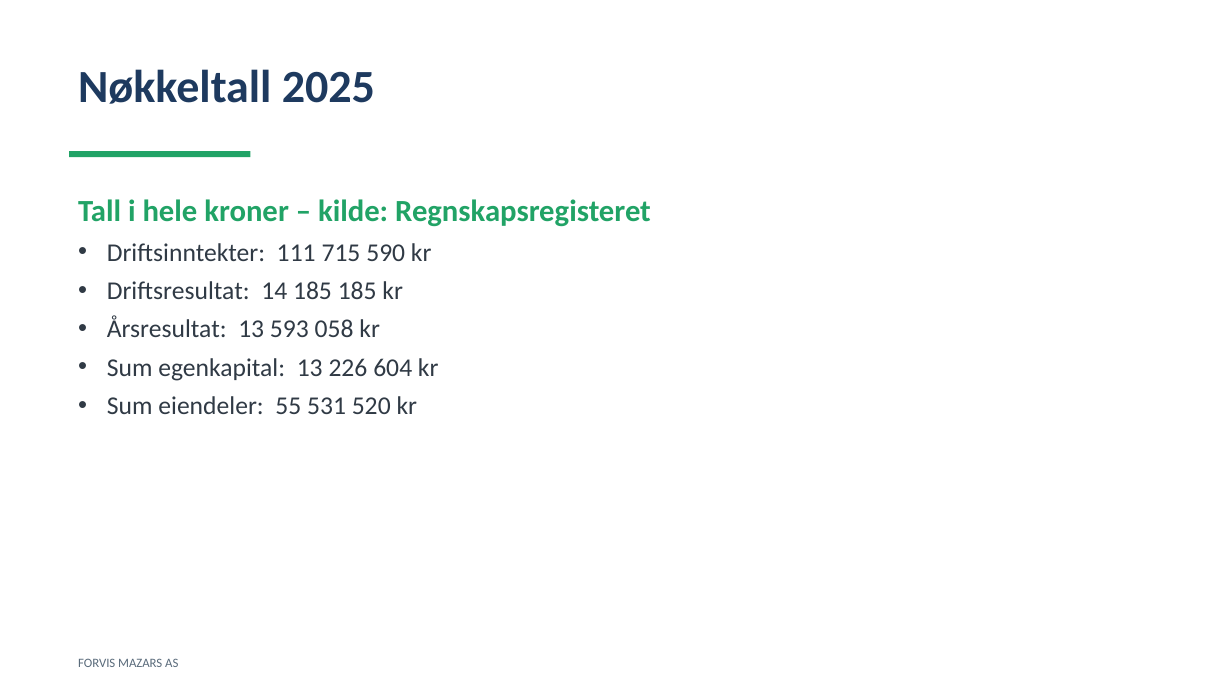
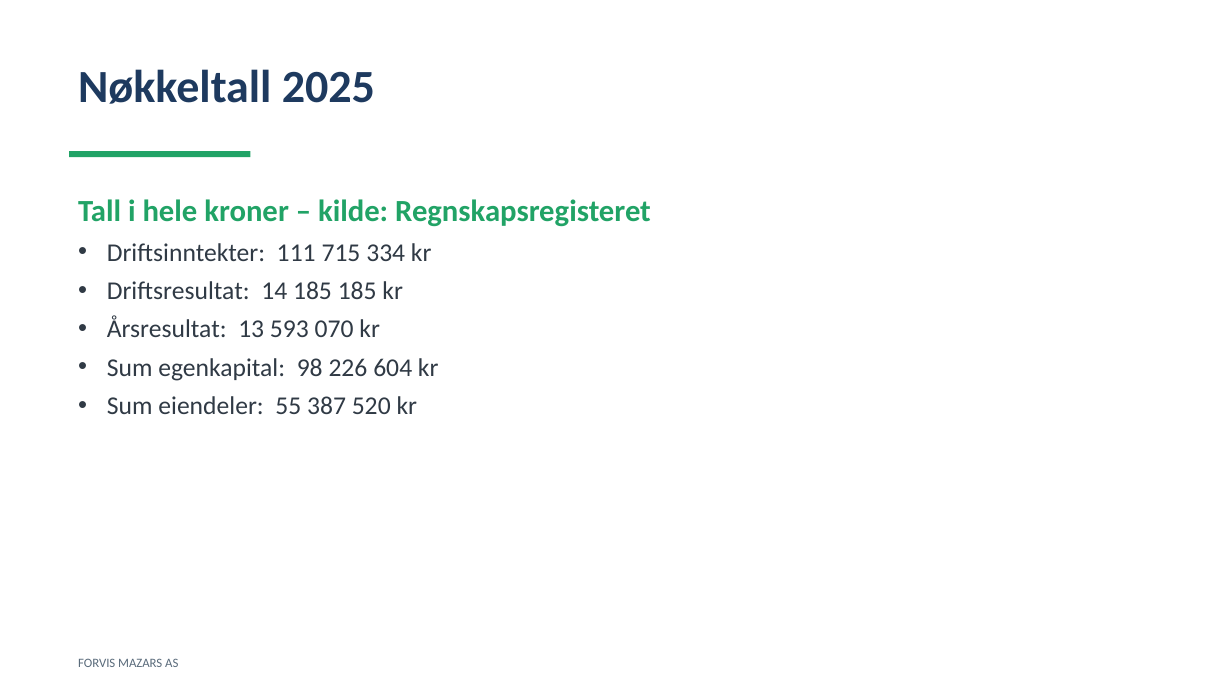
590: 590 -> 334 (386, 253)
058: 058 -> 070 (334, 329)
egenkapital 13: 13 -> 98 (310, 368)
531: 531 -> 387 (327, 406)
